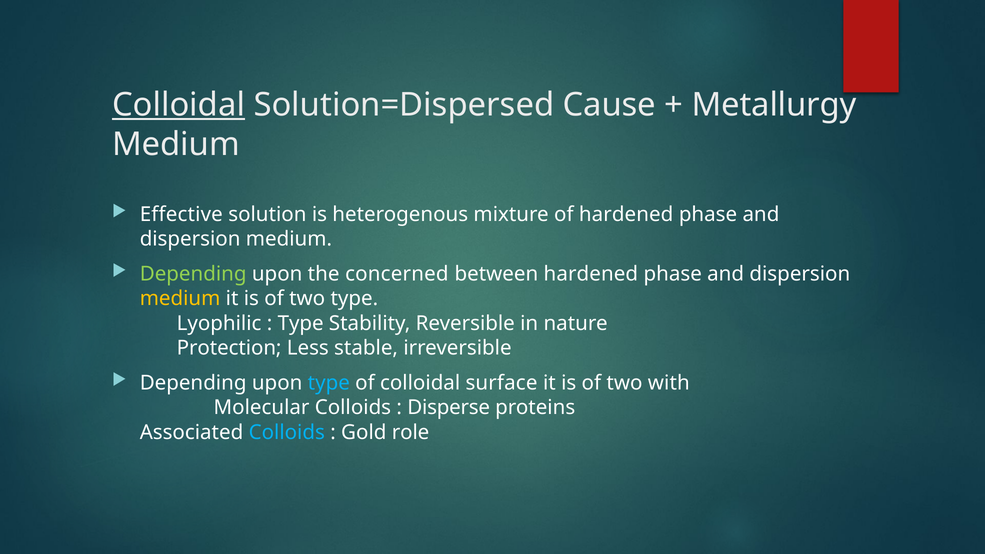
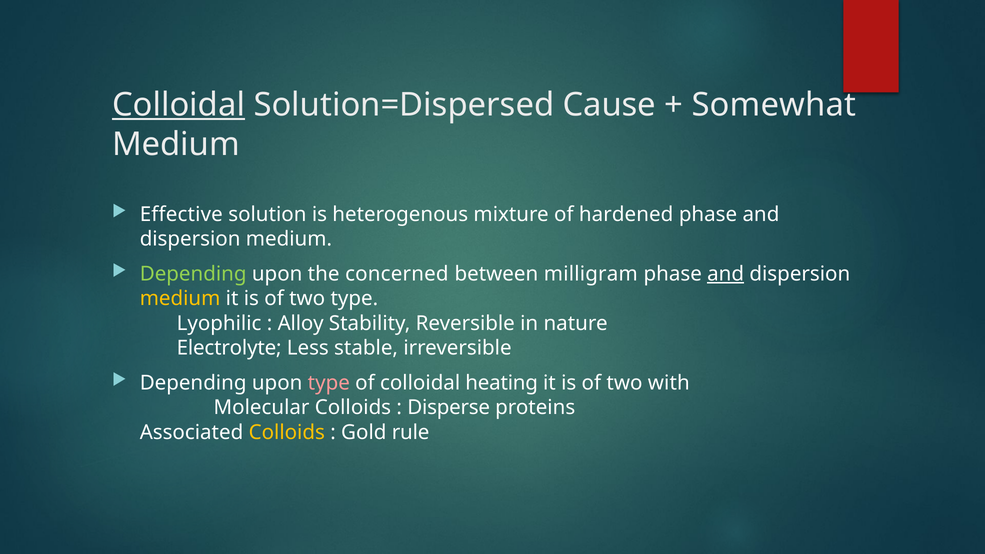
Metallurgy: Metallurgy -> Somewhat (774, 105)
between hardened: hardened -> milligram (591, 274)
and underline: none -> present (726, 274)
Type: Type -> Alloy (301, 323)
Protection: Protection -> Electrolyte (229, 348)
type colour: light blue -> pink (329, 383)
surface: surface -> heating (502, 383)
Colloids colour: light blue -> yellow (287, 432)
role: role -> rule (411, 432)
